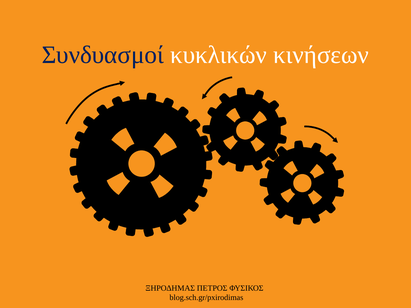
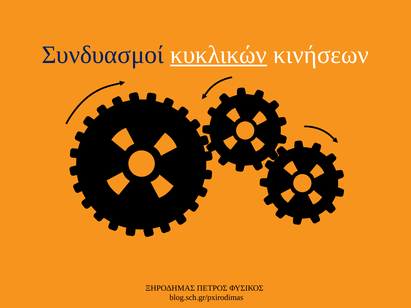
κυκλικών underline: none -> present (219, 55)
